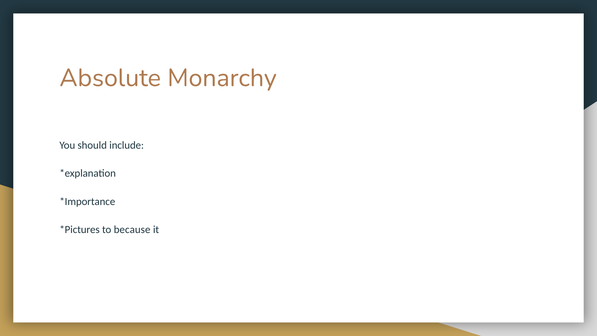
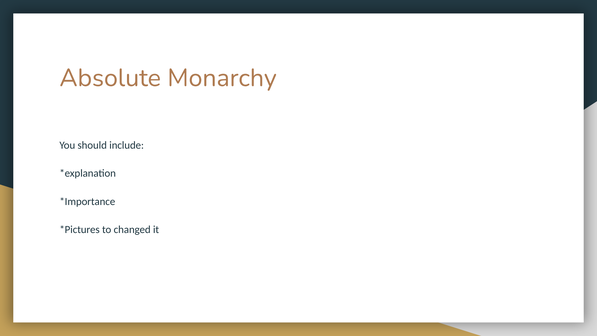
because: because -> changed (132, 230)
